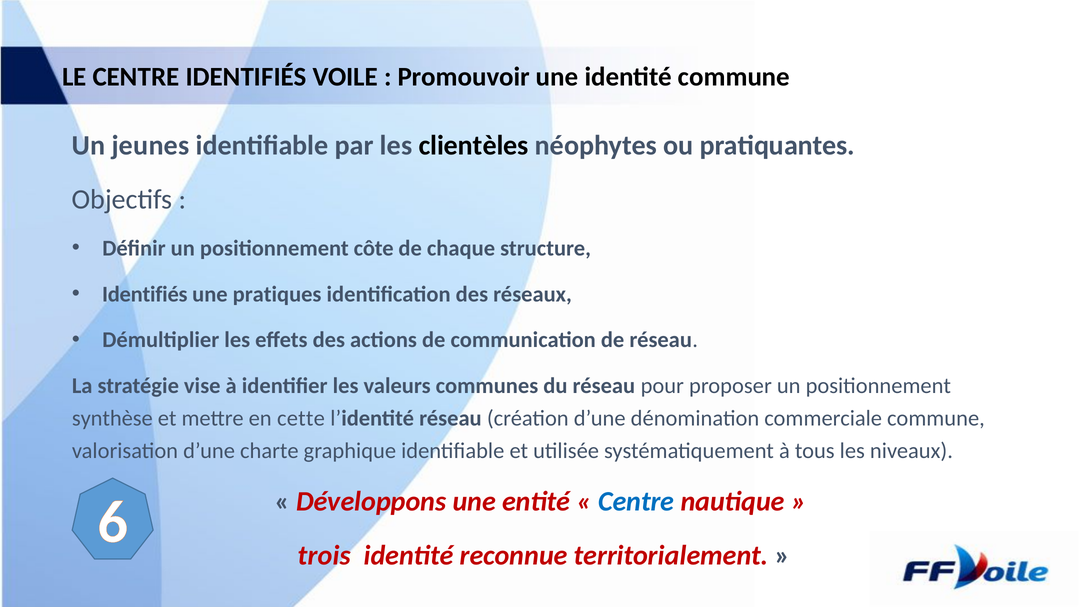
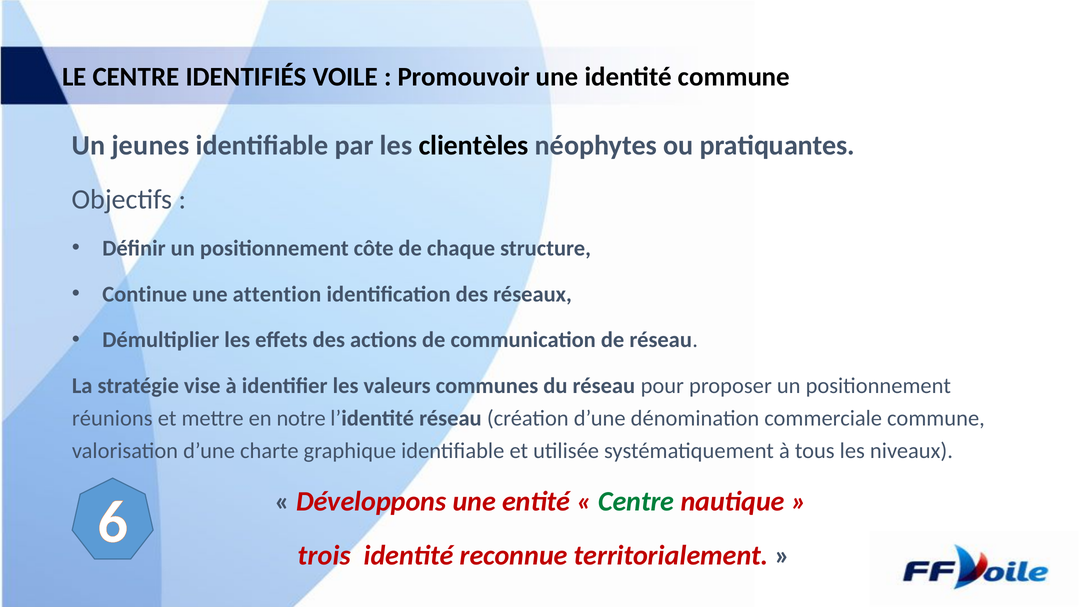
Identifiés: Identifiés -> Continue (145, 294)
pratiques: pratiques -> attention (277, 294)
synthèse: synthèse -> réunions (112, 418)
cette: cette -> notre (301, 418)
Centre colour: blue -> green (636, 502)
